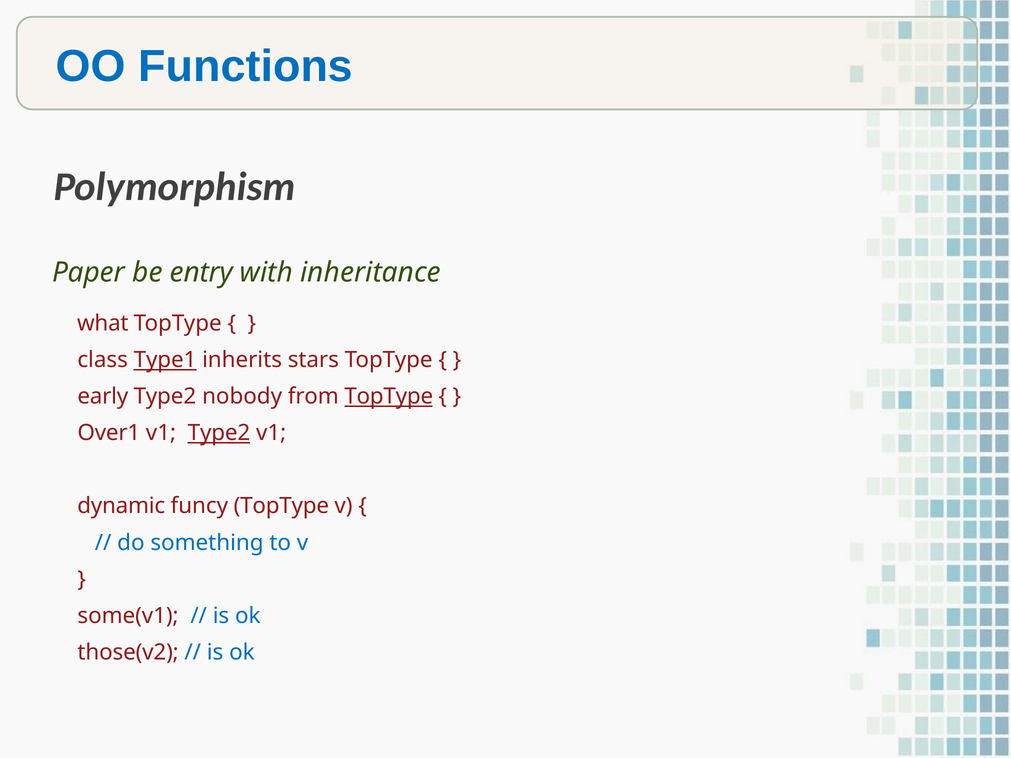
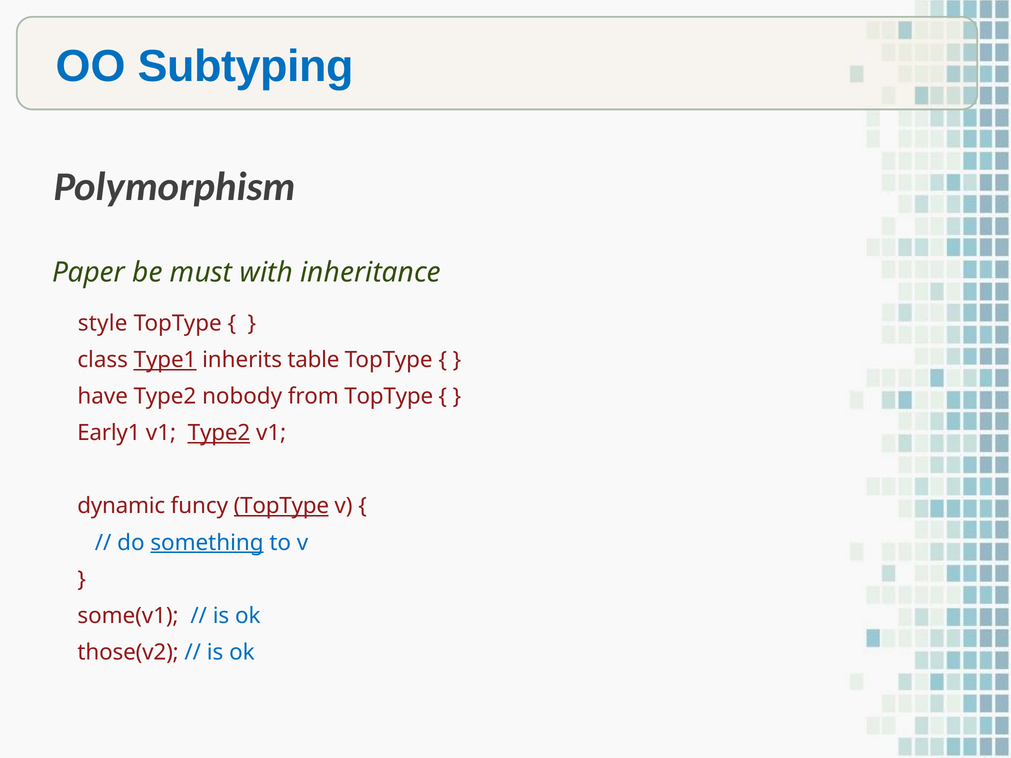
Functions: Functions -> Subtyping (246, 66)
entry: entry -> must (201, 273)
what: what -> style (103, 324)
stars: stars -> table (313, 360)
early: early -> have (103, 397)
TopType underline: present -> none (389, 397)
Over1: Over1 -> Early1 (109, 433)
TopType underline: none -> present (281, 506)
something underline: none -> present (207, 543)
